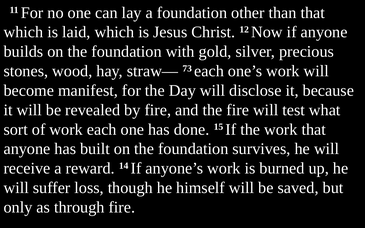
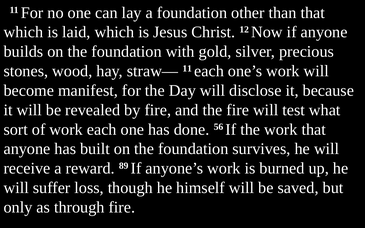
straw— 73: 73 -> 11 (187, 68)
15: 15 -> 56 (218, 127)
14: 14 -> 89 (124, 166)
